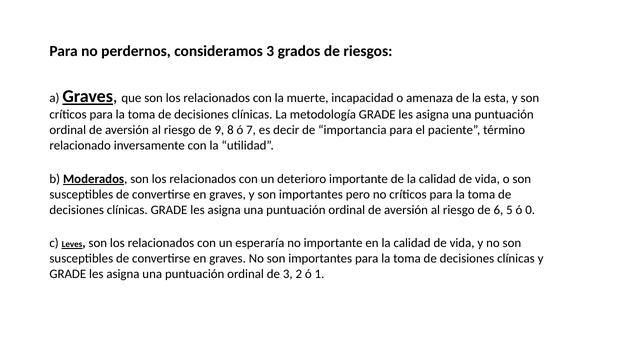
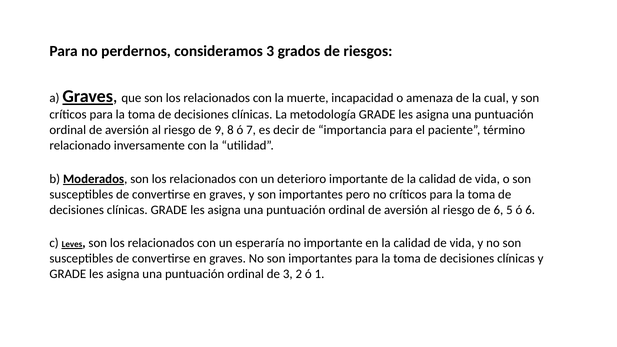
esta: esta -> cual (496, 98)
ó 0: 0 -> 6 (530, 210)
